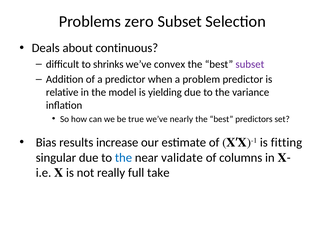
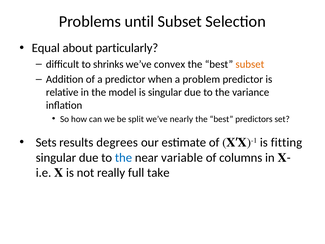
zero: zero -> until (139, 21)
Deals: Deals -> Equal (46, 48)
continuous: continuous -> particularly (127, 48)
subset colour: purple -> orange (250, 64)
is yielding: yielding -> singular (165, 92)
true: true -> split (136, 119)
Bias: Bias -> Sets (46, 142)
increase: increase -> degrees (117, 142)
validate: validate -> variable (182, 157)
